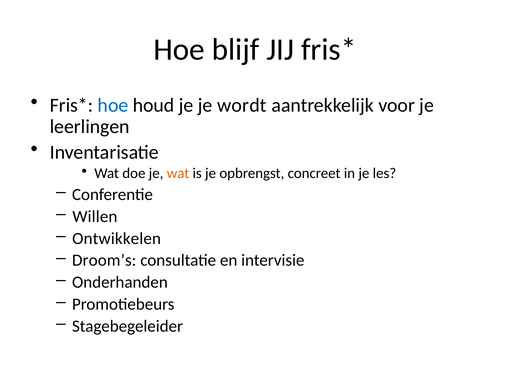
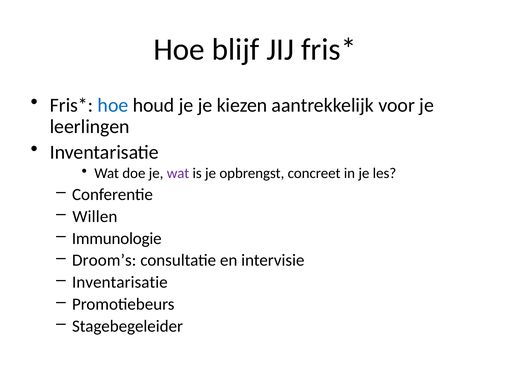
wordt: wordt -> kiezen (242, 105)
wat colour: orange -> purple (178, 173)
Ontwikkelen: Ontwikkelen -> Immunologie (117, 238)
Onderhanden: Onderhanden -> Inventarisatie (120, 282)
